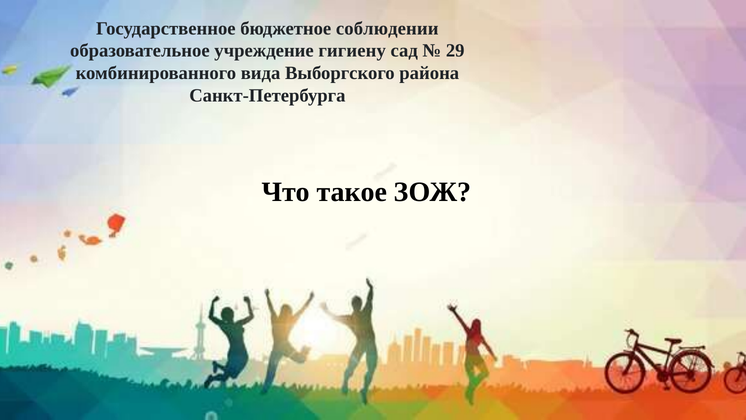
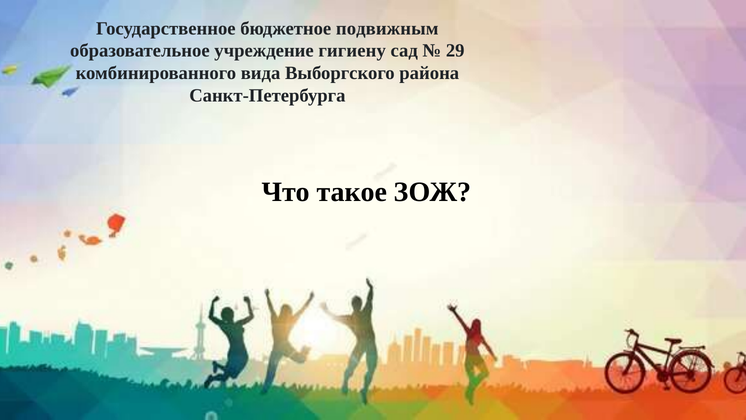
соблюдении: соблюдении -> подвижным (387, 28)
